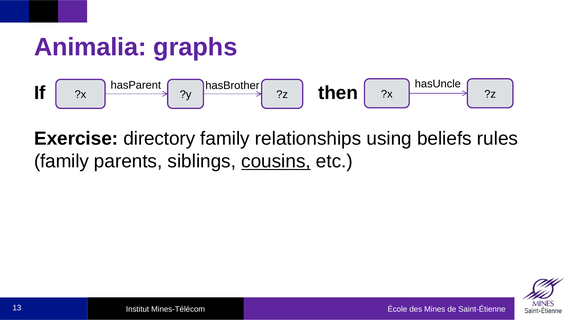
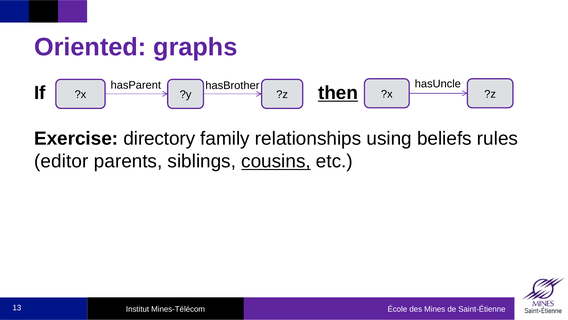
Animalia: Animalia -> Oriented (90, 47)
then underline: none -> present (338, 93)
family: family -> editor (61, 161)
